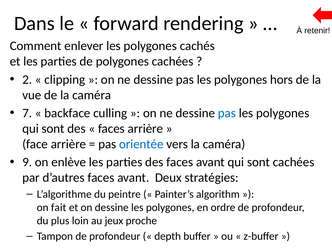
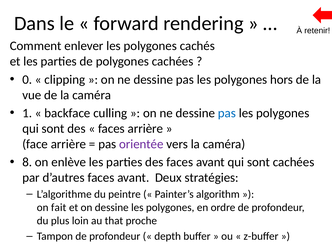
2: 2 -> 0 (27, 80)
7: 7 -> 1 (27, 113)
orientée colour: blue -> purple (141, 144)
9: 9 -> 8 (27, 162)
jeux: jeux -> that (114, 221)
